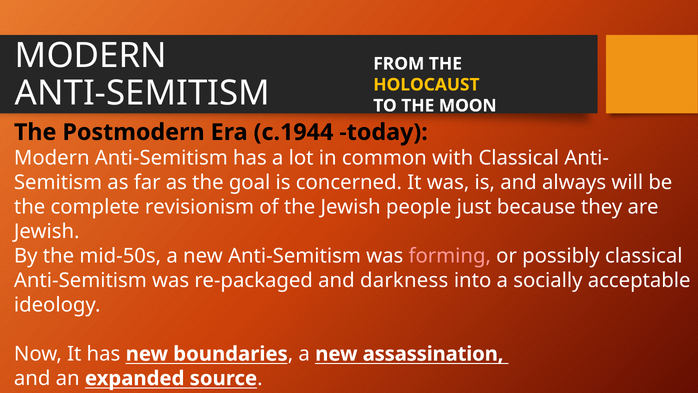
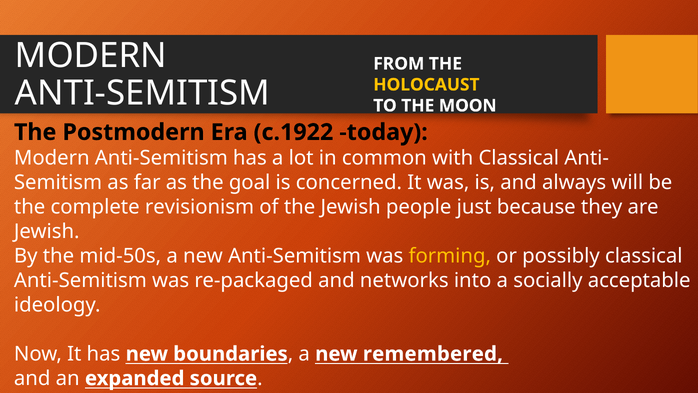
c.1944: c.1944 -> c.1922 (293, 132)
forming colour: pink -> yellow (450, 256)
darkness: darkness -> networks (404, 280)
assassination: assassination -> remembered (433, 354)
